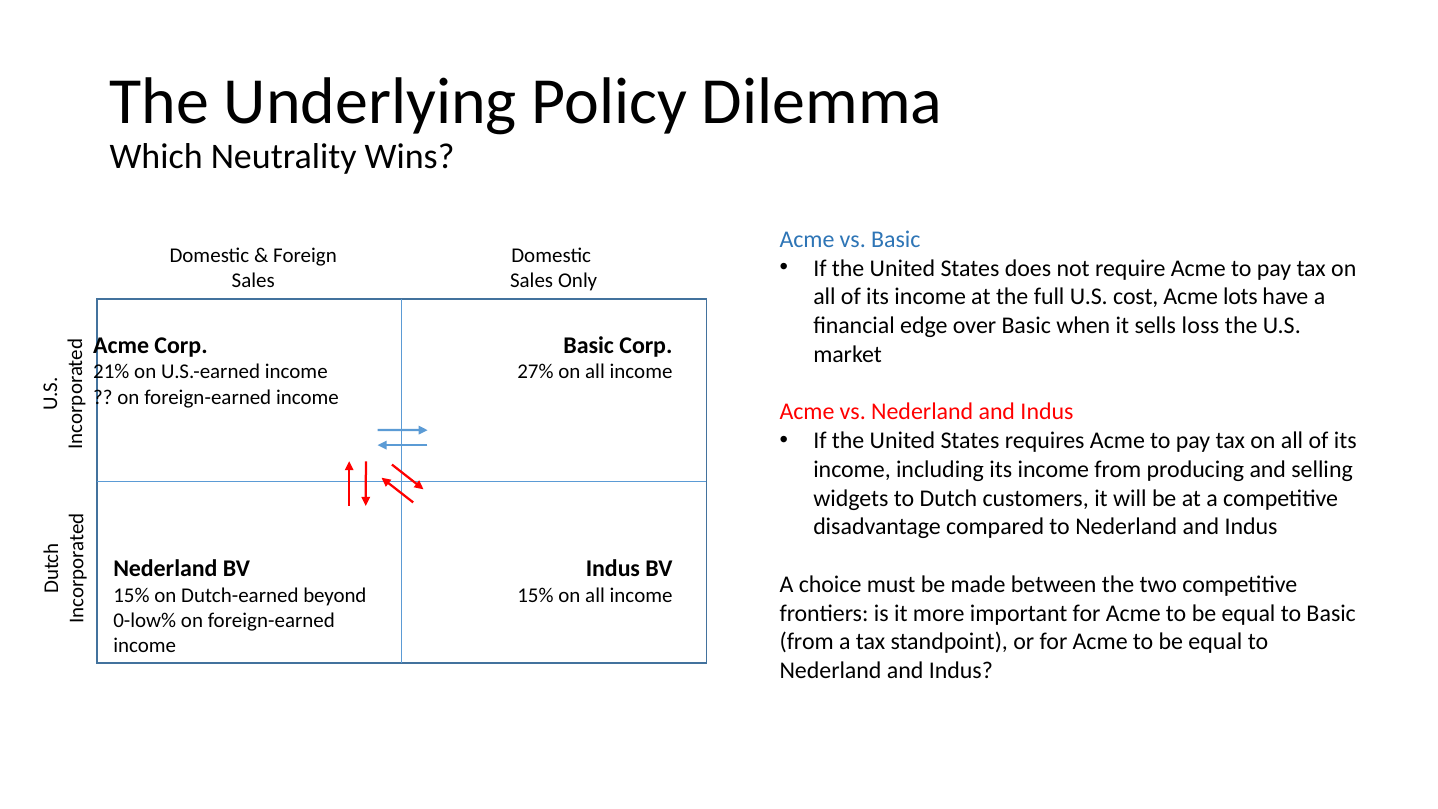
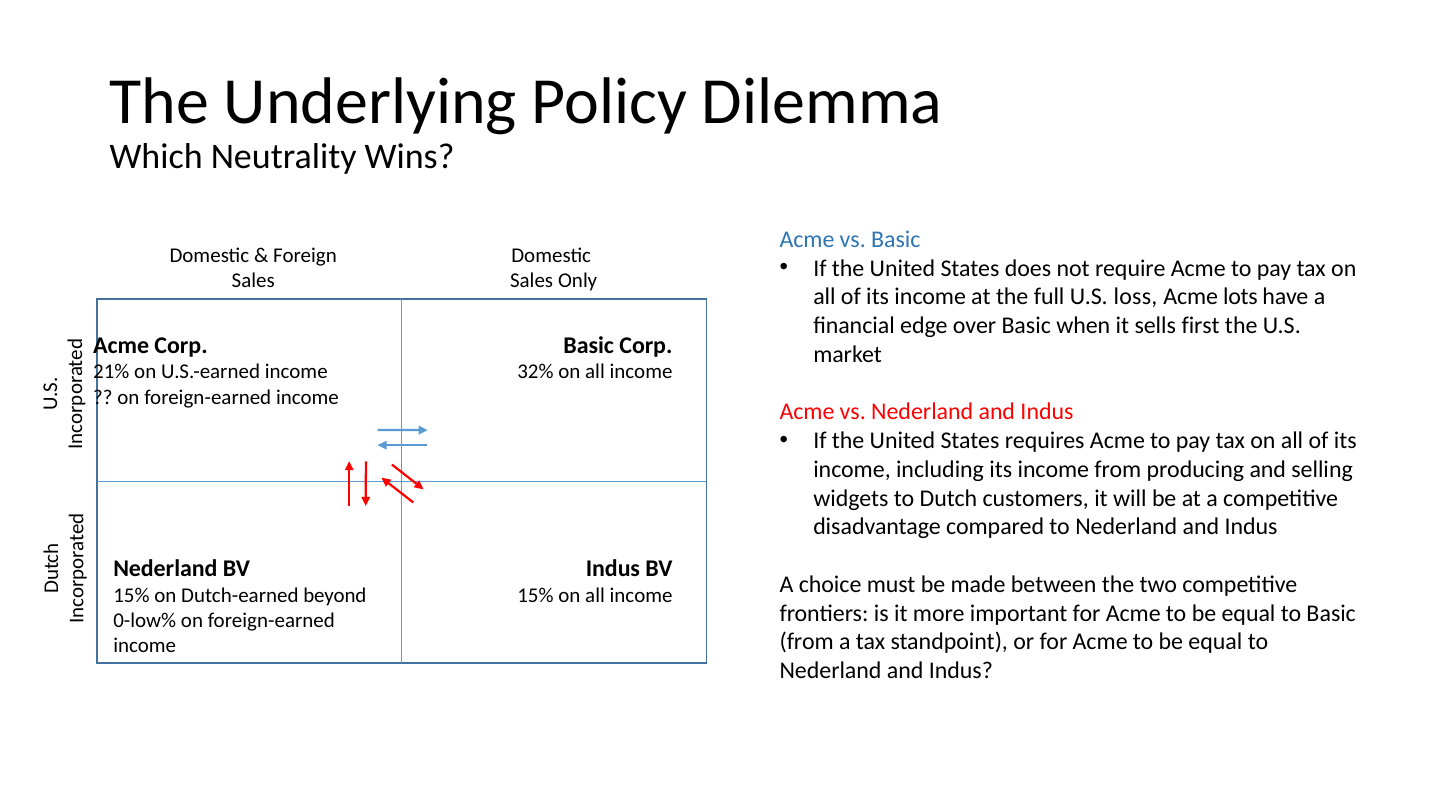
cost: cost -> loss (1135, 297)
loss: loss -> first (1201, 326)
27%: 27% -> 32% (535, 372)
